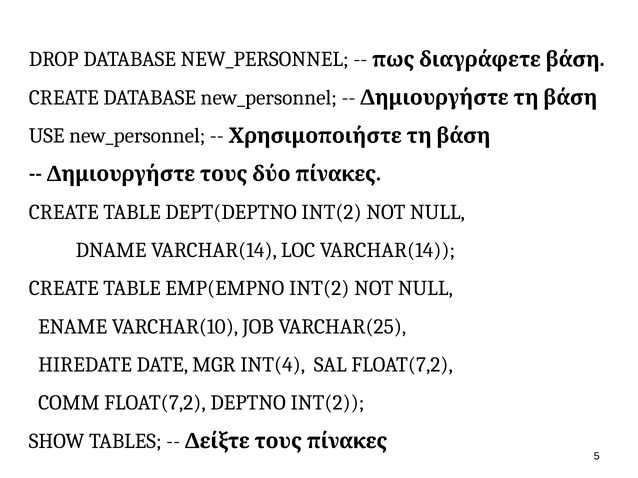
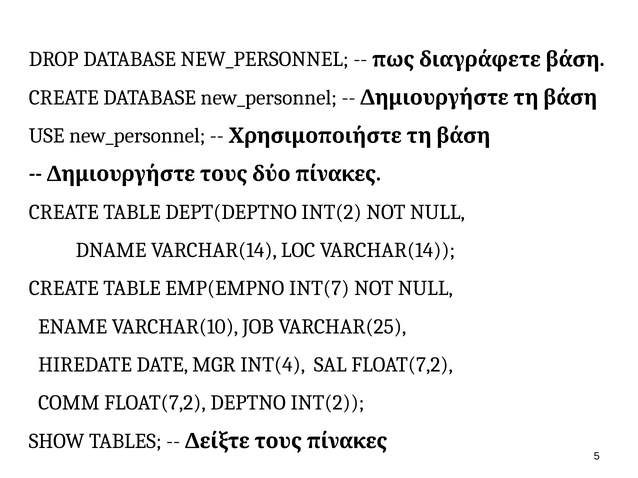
EMP(EMPNO INT(2: INT(2 -> INT(7 (319, 289)
